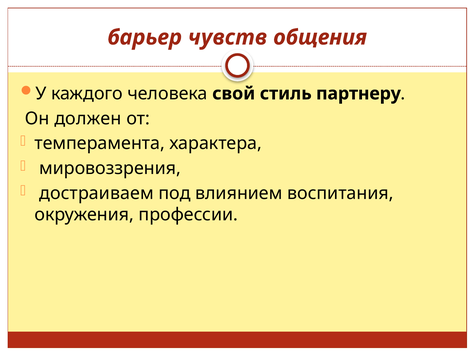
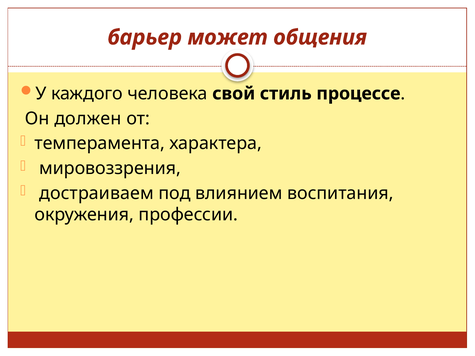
чувств: чувств -> может (228, 37)
партнеру: партнеру -> процессе (358, 94)
